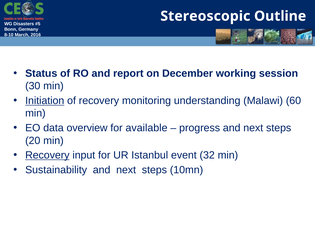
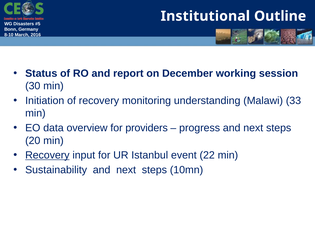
Stereoscopic: Stereoscopic -> Institutional (205, 16)
Initiation underline: present -> none (45, 101)
60: 60 -> 33 (293, 101)
available: available -> providers (147, 128)
32: 32 -> 22 (207, 155)
